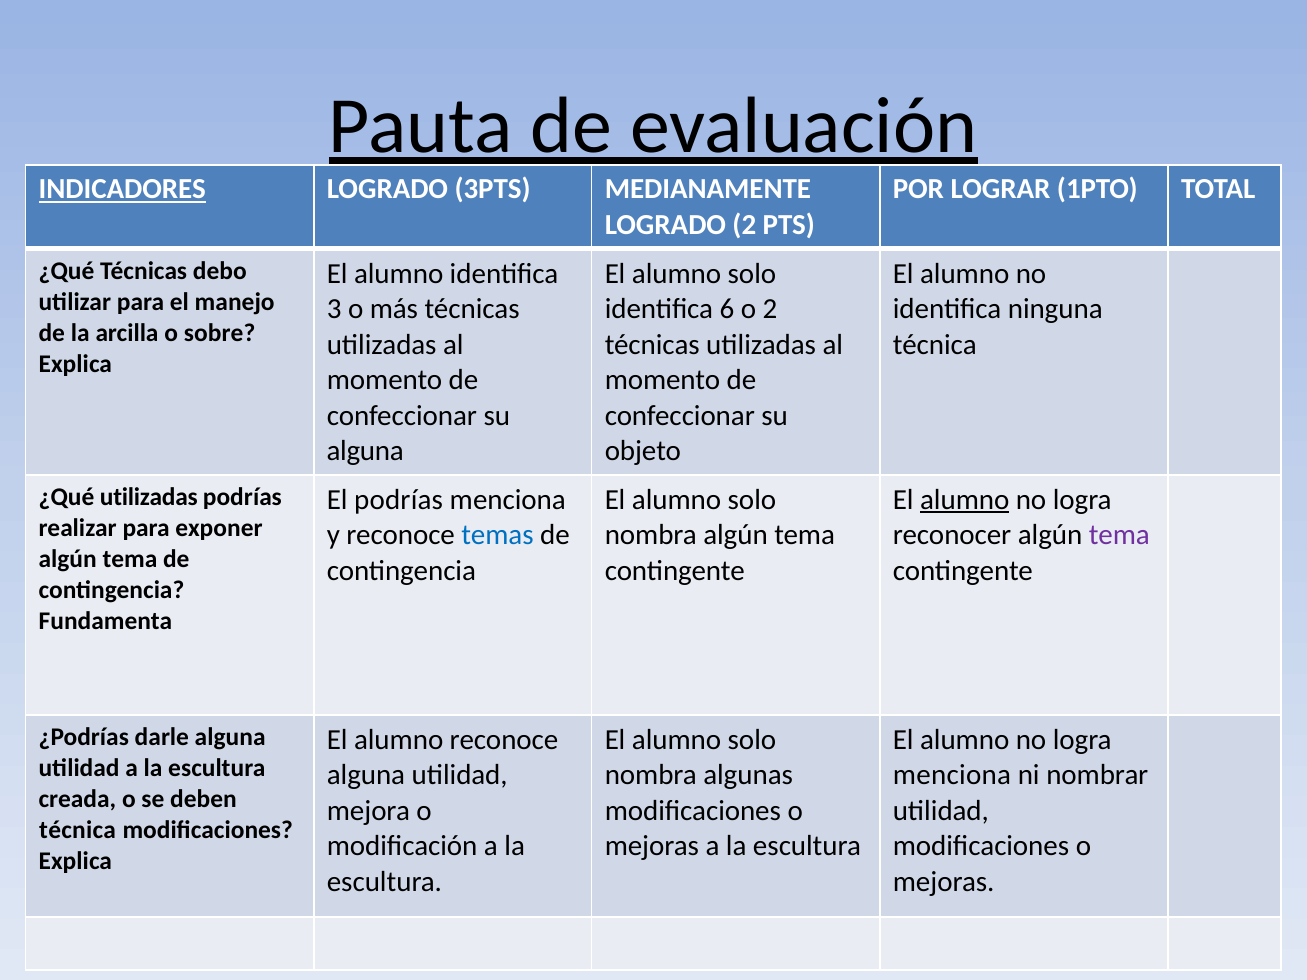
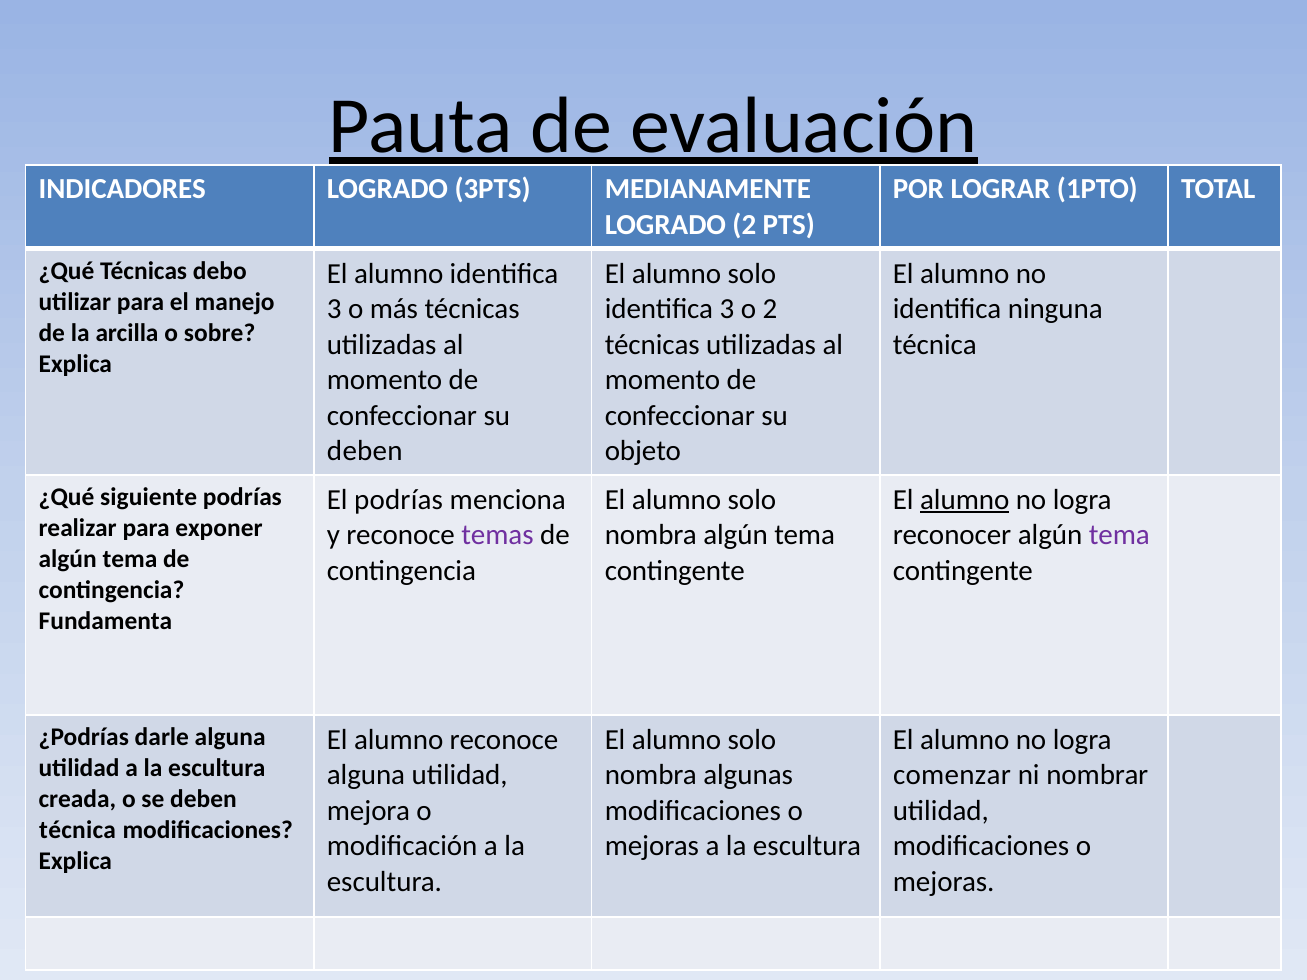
INDICADORES underline: present -> none (122, 189)
6: 6 -> 3 (727, 309)
alguna: alguna -> deben (365, 451)
¿Qué utilizadas: utilizadas -> siguiente (149, 497)
temas colour: blue -> purple (498, 535)
menciona: menciona -> comenzar (952, 775)
